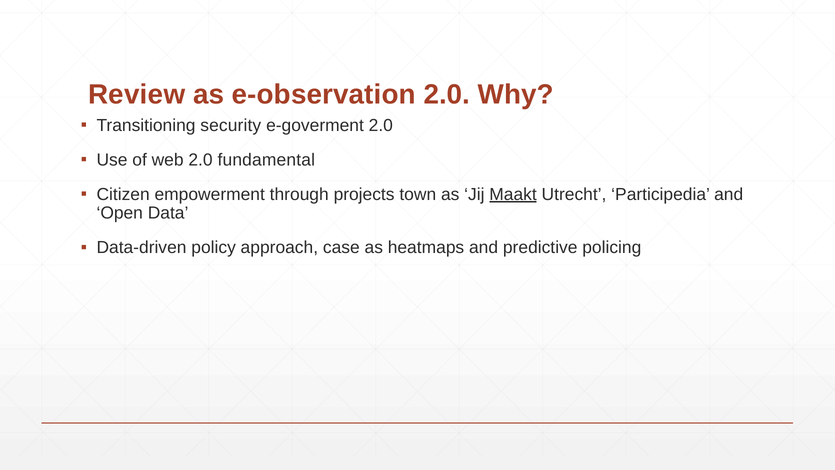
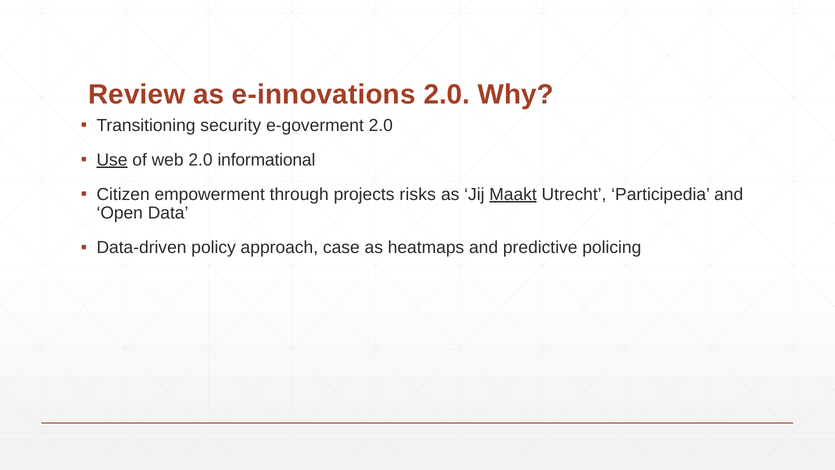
e-observation: e-observation -> e-innovations (324, 94)
Use underline: none -> present (112, 160)
fundamental: fundamental -> informational (266, 160)
town: town -> risks (418, 194)
